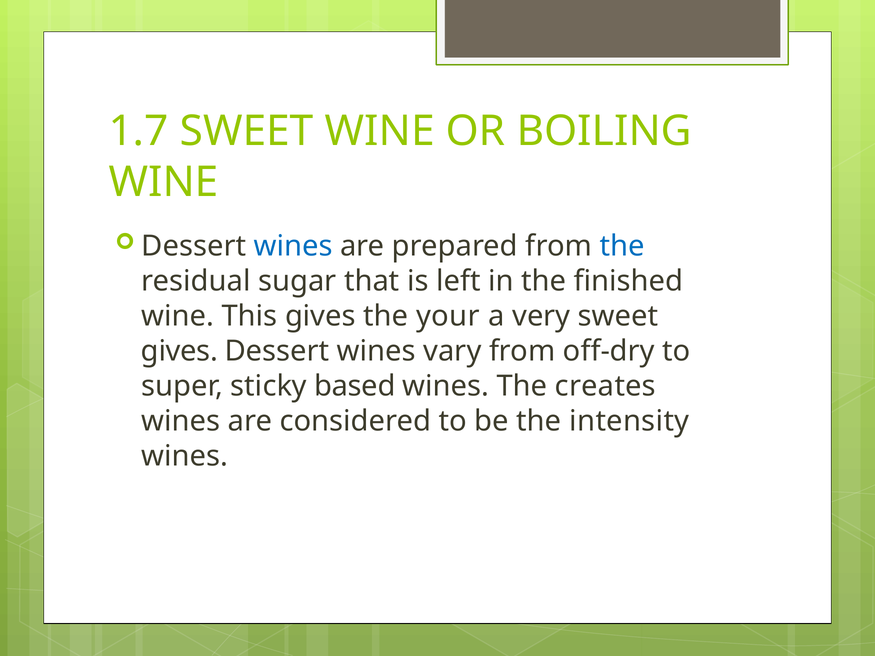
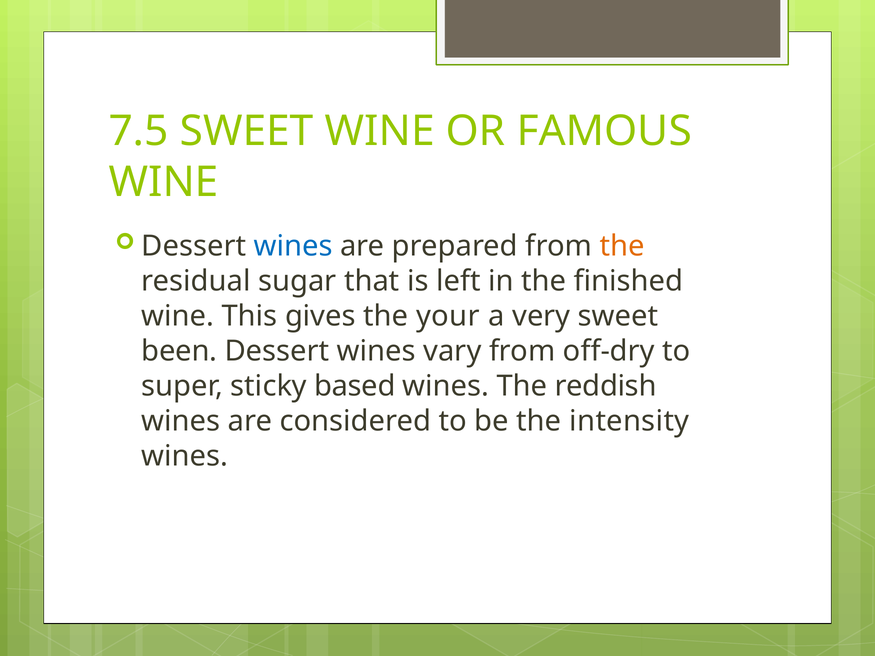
1.7: 1.7 -> 7.5 (139, 131)
BOILING: BOILING -> FAMOUS (604, 131)
the colour: blue -> orange (622, 246)
gives: gives -> been (179, 351)
creates: creates -> reddish (606, 386)
